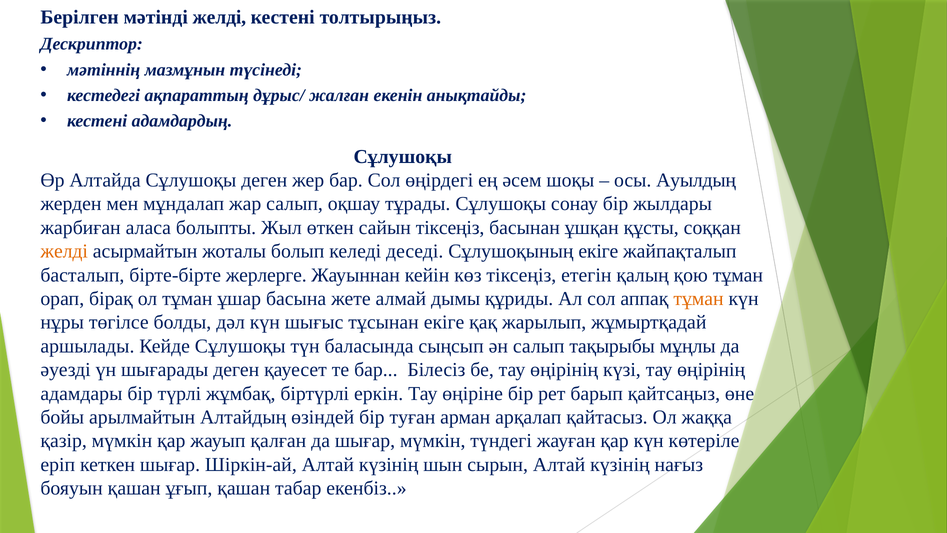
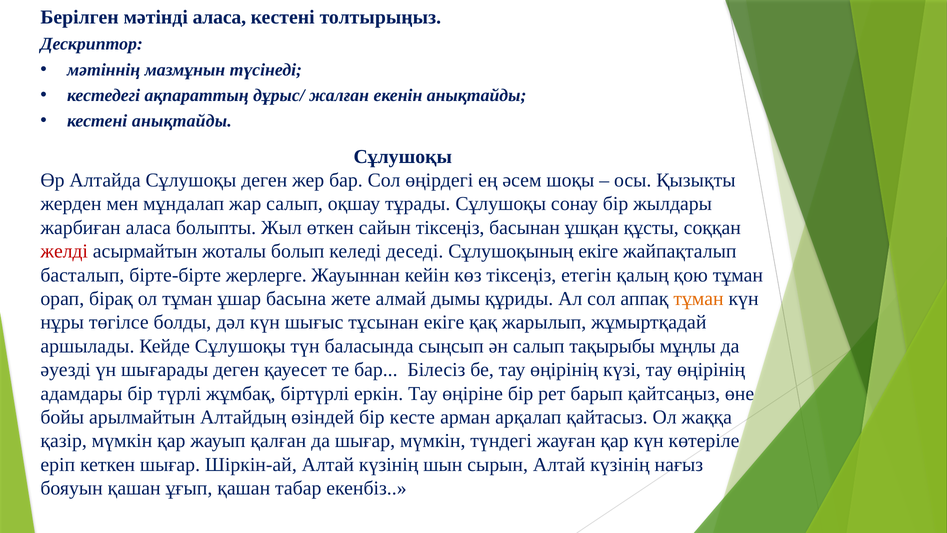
мәтінді желді: желді -> аласа (219, 17)
кестені адамдардың: адамдардың -> анықтайды (182, 121)
Ауылдың: Ауылдың -> Қызықты (696, 180)
желді colour: orange -> red (64, 251)
туған: туған -> кесте (412, 417)
